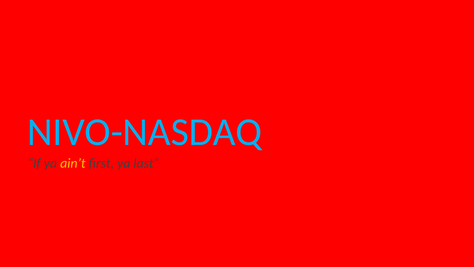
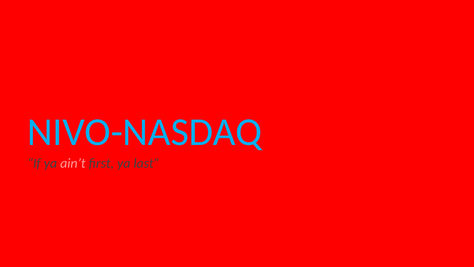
ain’t colour: yellow -> pink (73, 163)
